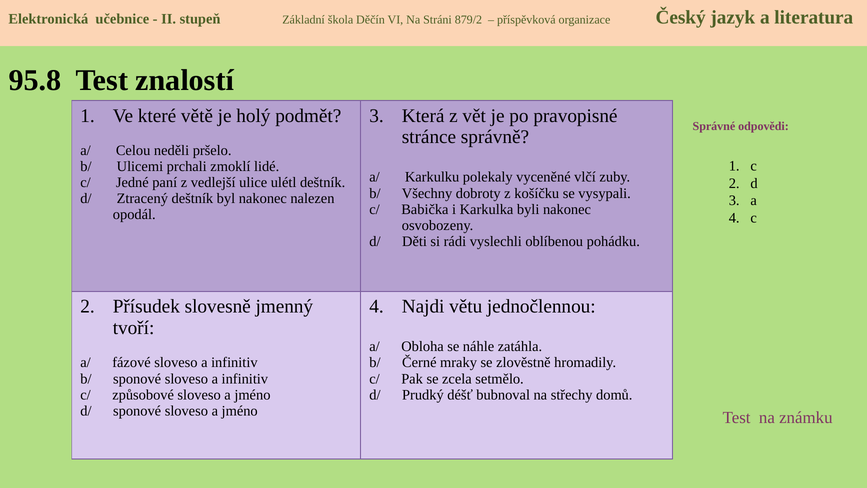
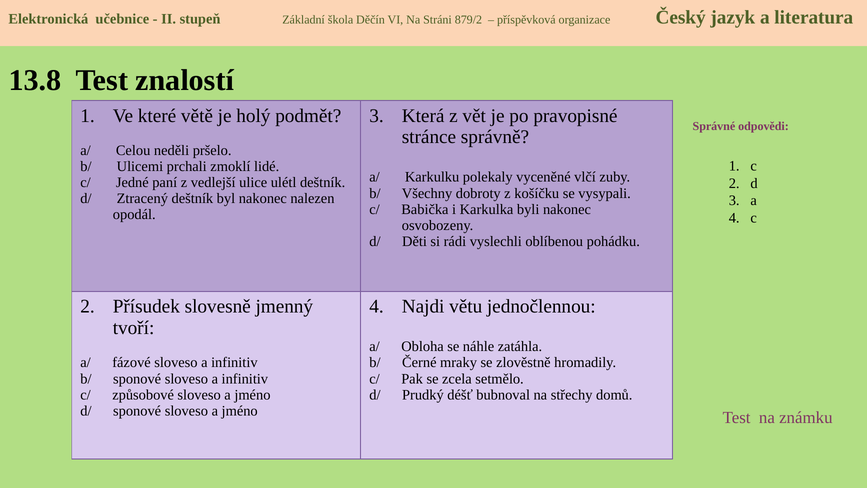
95.8: 95.8 -> 13.8 (35, 80)
